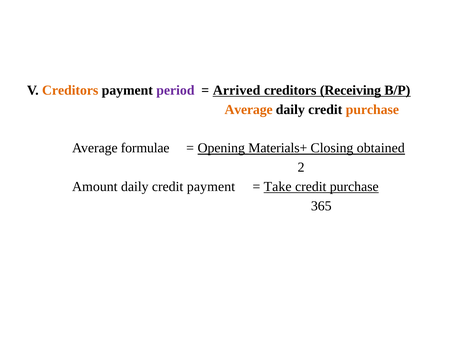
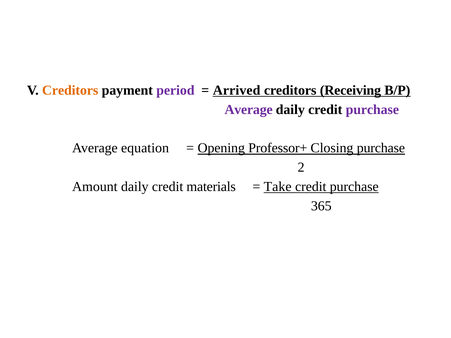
Average colour: orange -> purple (249, 110)
purchase colour: orange -> purple (372, 110)
formulae: formulae -> equation (145, 148)
Materials+: Materials+ -> Professor+ (278, 148)
Closing obtained: obtained -> purchase (381, 148)
credit payment: payment -> materials (211, 187)
